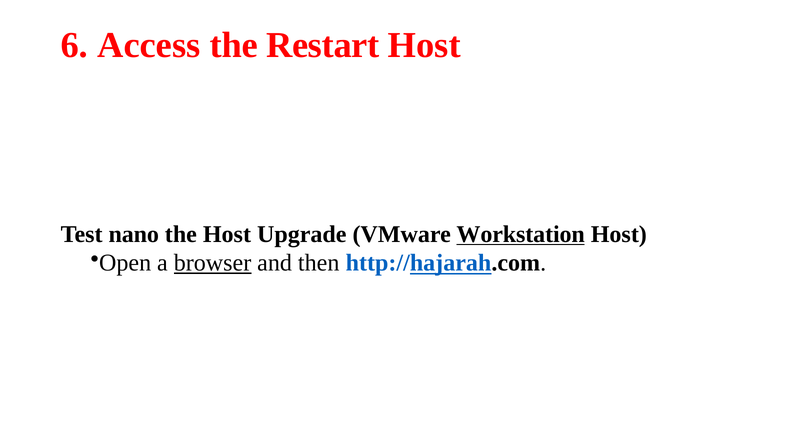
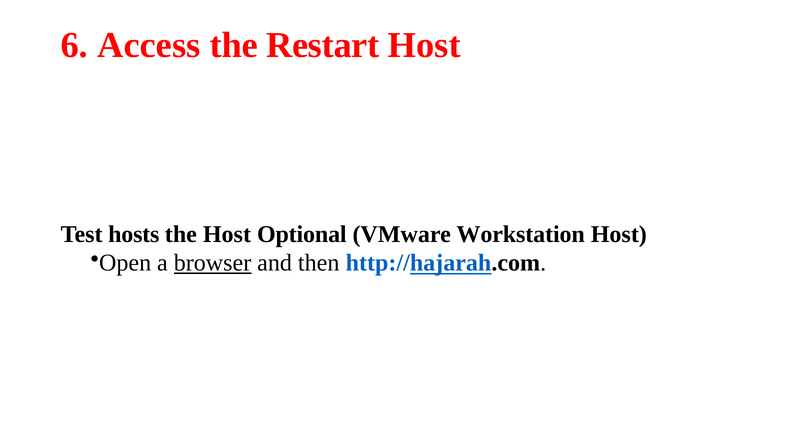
nano: nano -> hosts (134, 234)
Upgrade: Upgrade -> Optional (302, 234)
Workstation underline: present -> none (521, 234)
